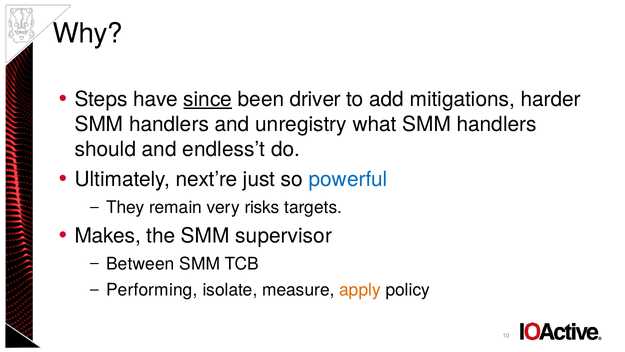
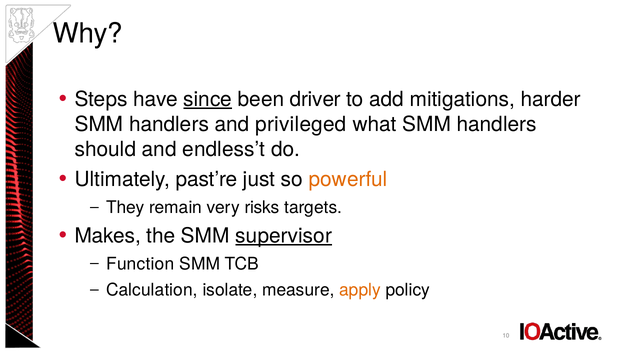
unregistry: unregistry -> privileged (301, 124)
next’re: next’re -> past’re (207, 179)
powerful colour: blue -> orange (348, 179)
supervisor underline: none -> present (284, 236)
Between: Between -> Function (140, 263)
Performing: Performing -> Calculation (152, 290)
